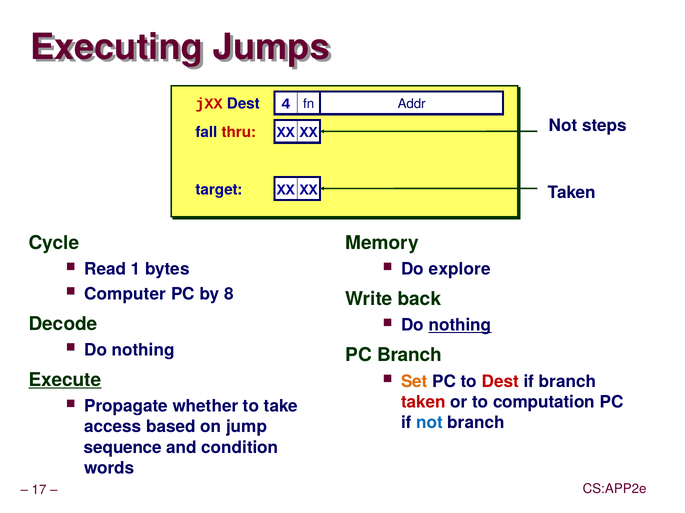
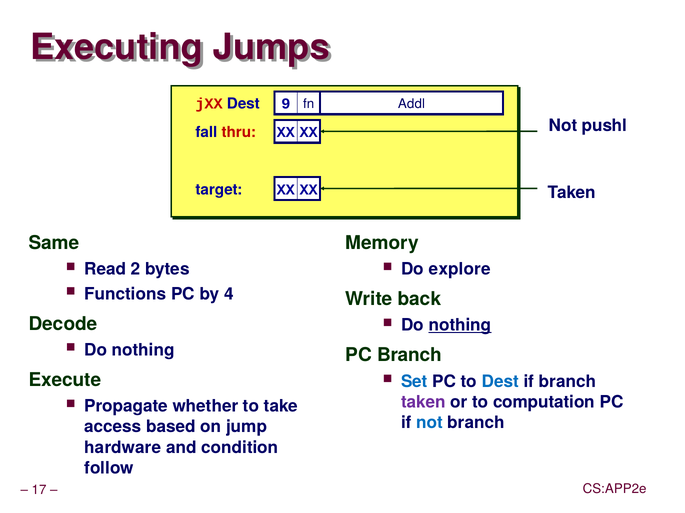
4: 4 -> 9 (286, 104)
Addr: Addr -> Addl (411, 104)
steps: steps -> pushl (604, 126)
Cycle: Cycle -> Same (54, 243)
1: 1 -> 2 (136, 270)
Computer: Computer -> Functions (125, 294)
8: 8 -> 4 (229, 294)
Execute underline: present -> none (65, 380)
Set colour: orange -> blue (414, 382)
Dest colour: red -> blue (500, 382)
taken colour: red -> purple (423, 402)
sequence: sequence -> hardware (123, 448)
words: words -> follow (109, 468)
